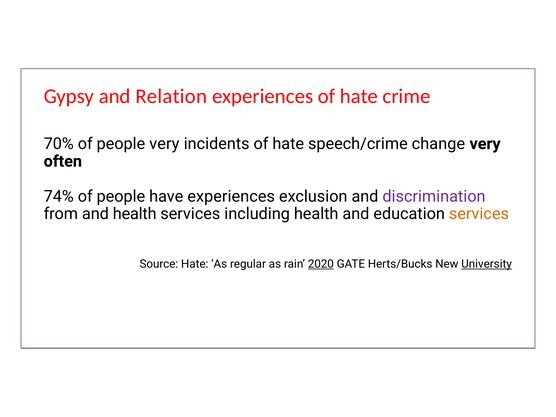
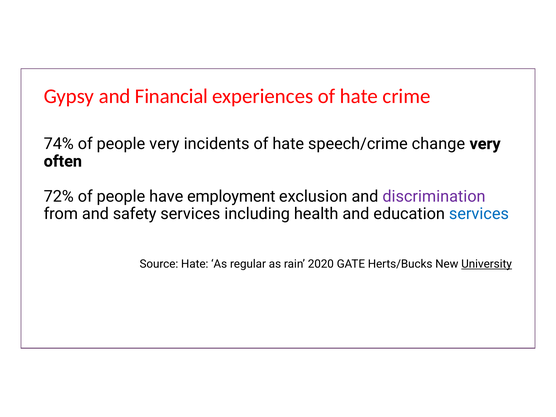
Relation: Relation -> Financial (171, 96)
70%: 70% -> 74% (59, 144)
74%: 74% -> 72% (59, 196)
have experiences: experiences -> employment (231, 196)
and health: health -> safety (135, 214)
services colour: orange -> blue (479, 214)
2020 underline: present -> none (321, 264)
